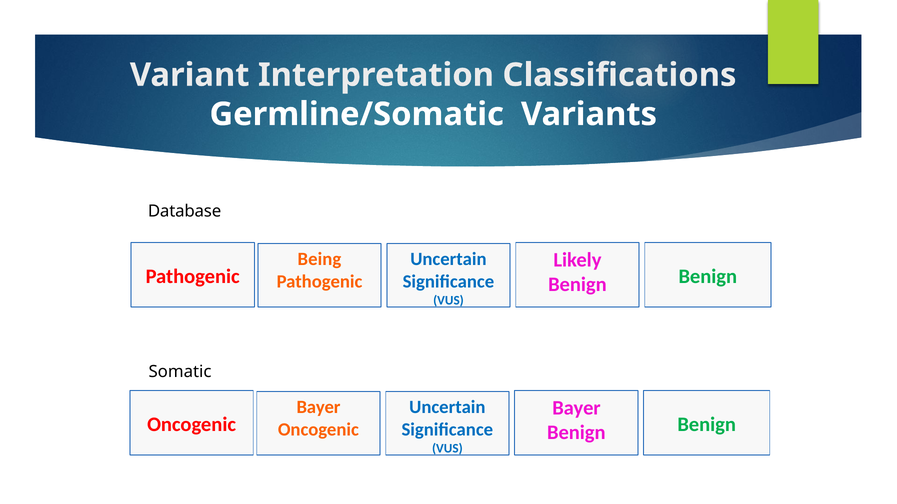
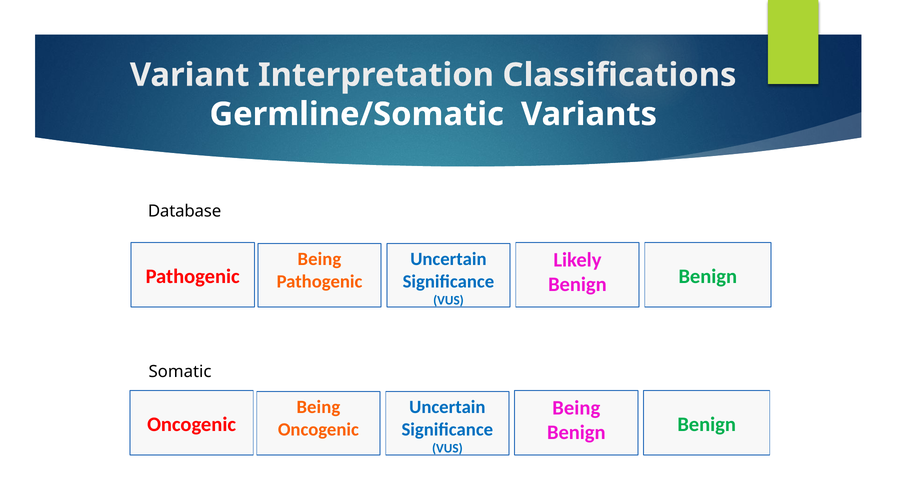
Bayer: Bayer -> Being (576, 408)
Bayer: Bayer -> Being (318, 408)
